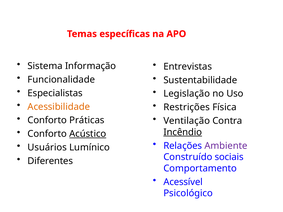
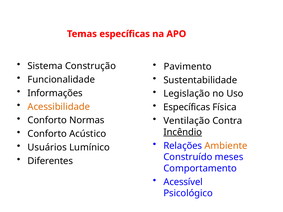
Informação: Informação -> Construção (90, 66)
Entrevistas: Entrevistas -> Pavimento (188, 67)
Especialistas: Especialistas -> Informações (55, 93)
Restrições: Restrições -> Específicas (187, 107)
Práticas: Práticas -> Normas (87, 120)
Acústico underline: present -> none (88, 134)
Ambiente colour: purple -> orange (226, 146)
sociais: sociais -> meses (229, 157)
